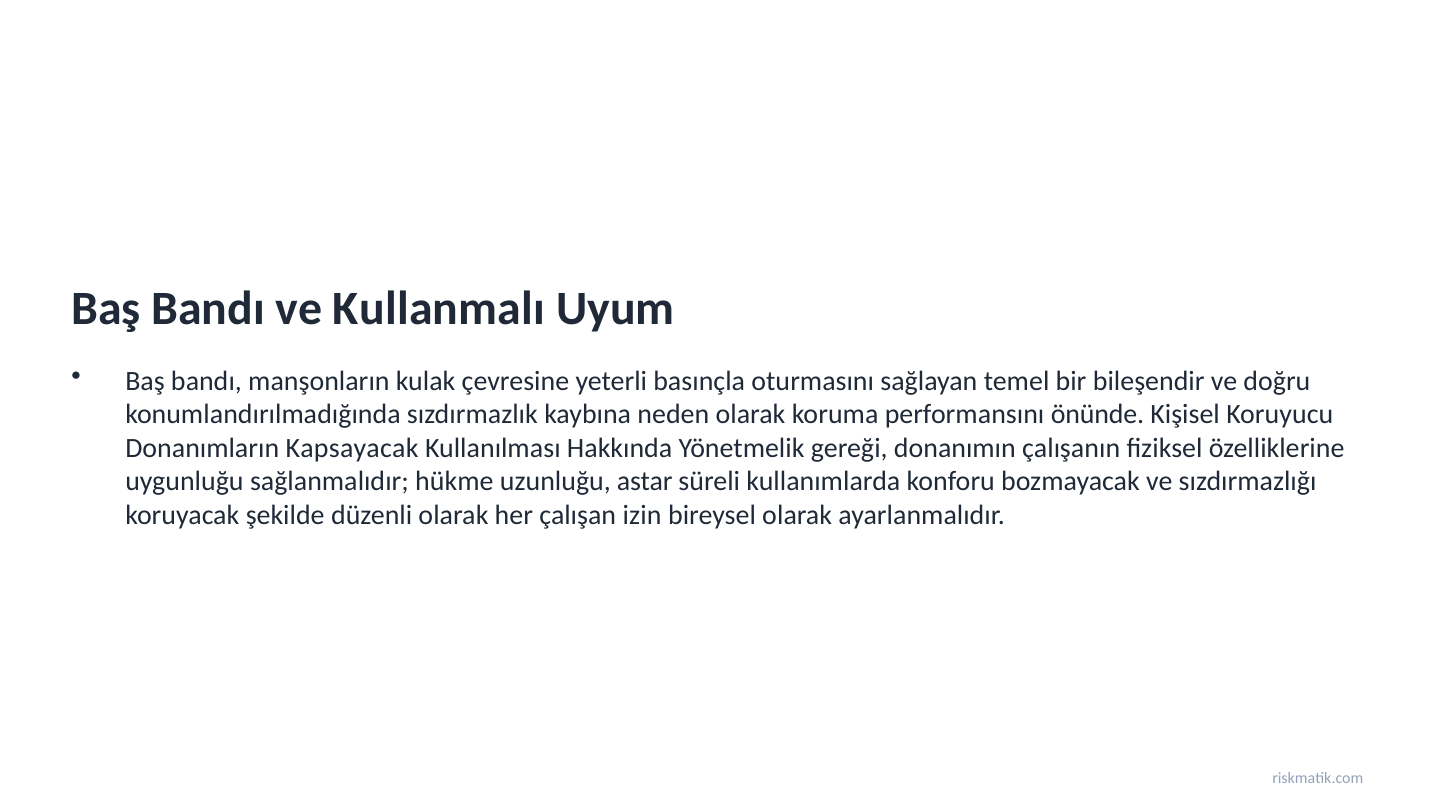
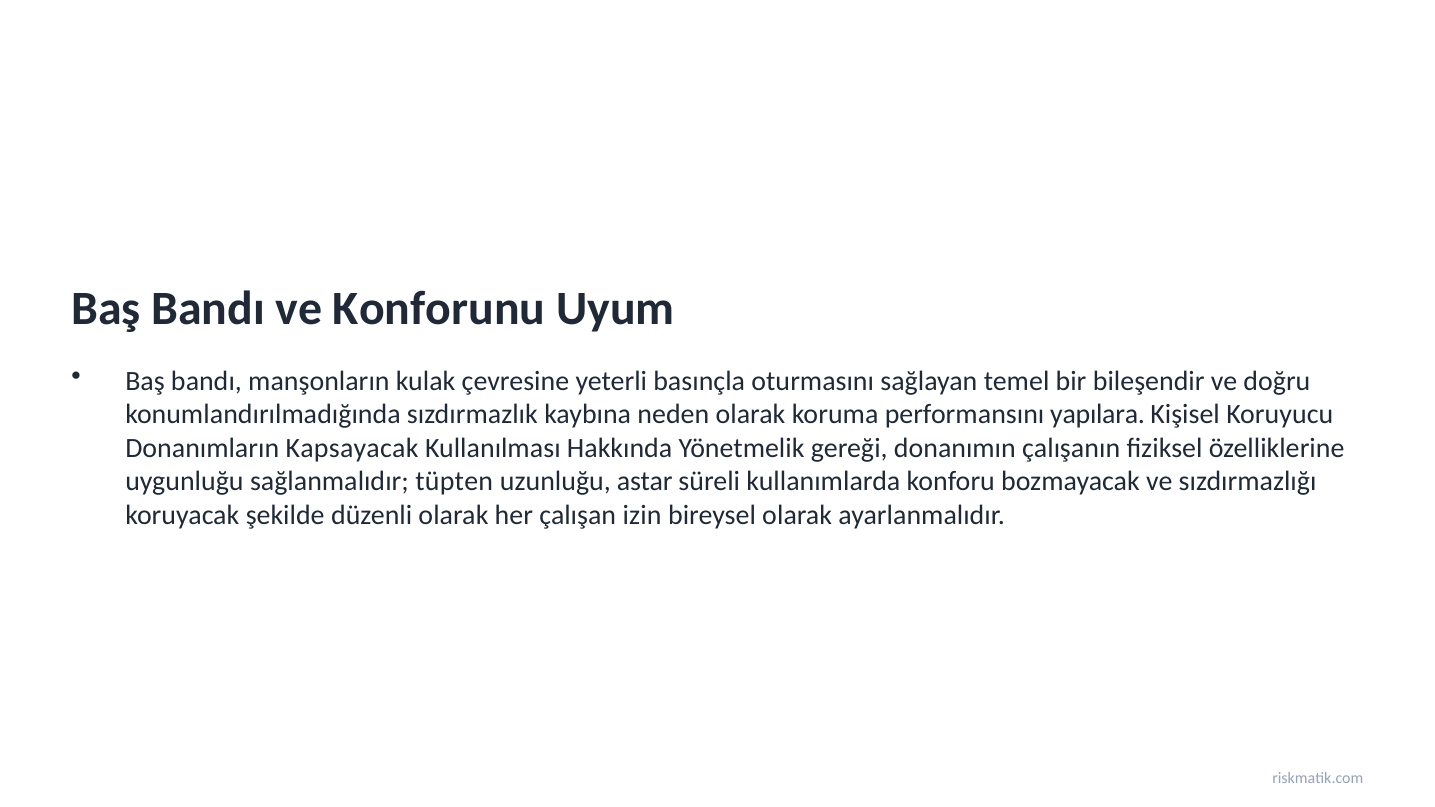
Kullanmalı: Kullanmalı -> Konforunu (439, 309)
önünde: önünde -> yapılara (1098, 415)
hükme: hükme -> tüpten (454, 482)
